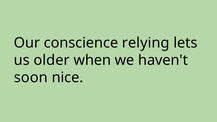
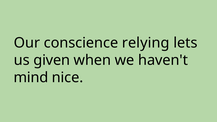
older: older -> given (52, 60)
soon: soon -> mind (31, 78)
